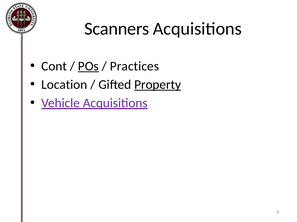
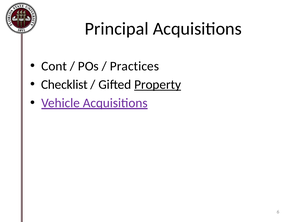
Scanners: Scanners -> Principal (117, 29)
POs underline: present -> none (88, 66)
Location: Location -> Checklist (64, 85)
